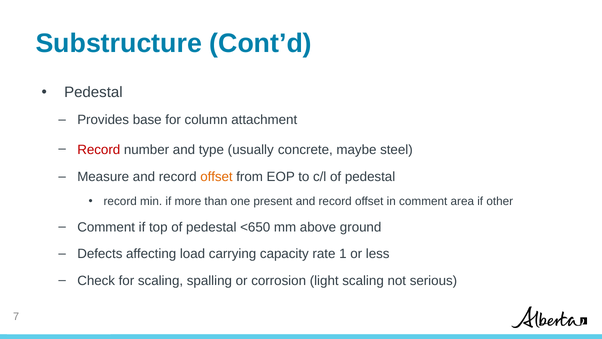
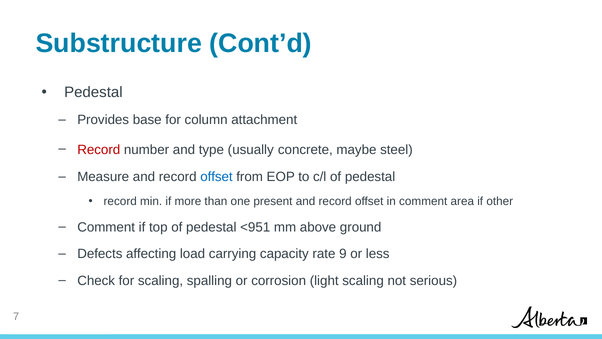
offset colour: orange -> blue (216, 177)
<650: <650 -> <951 (255, 227)
1: 1 -> 9 (343, 254)
